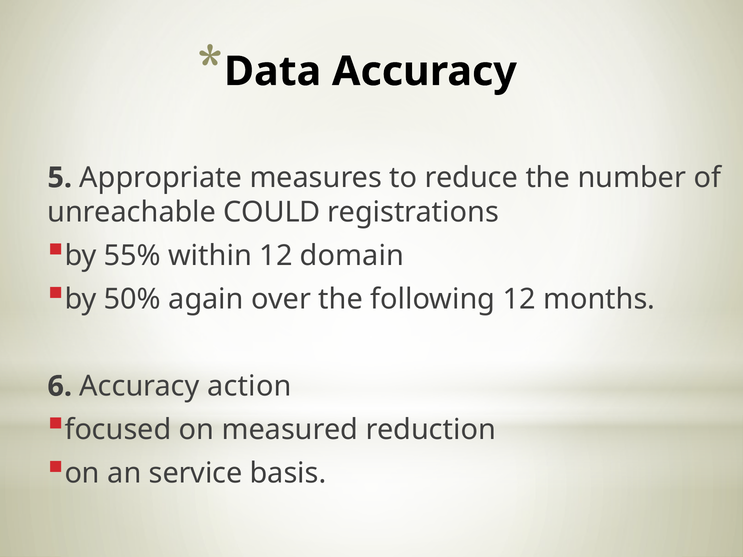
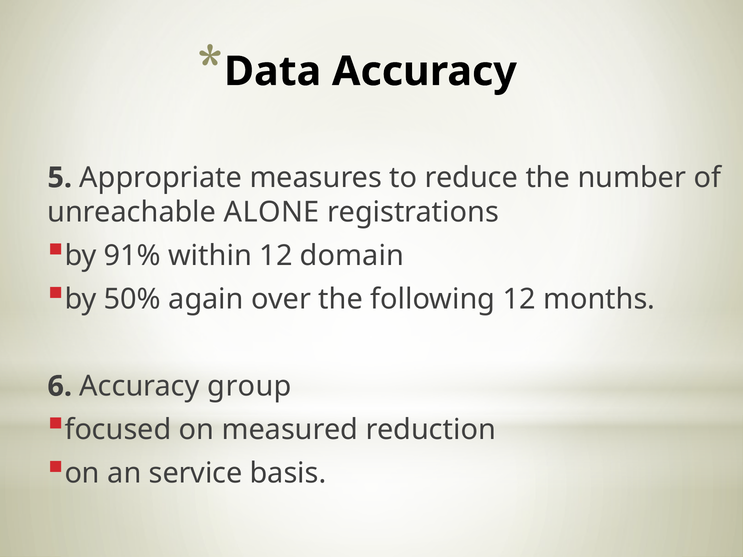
COULD: COULD -> ALONE (272, 212)
55%: 55% -> 91% (132, 256)
action: action -> group (249, 386)
